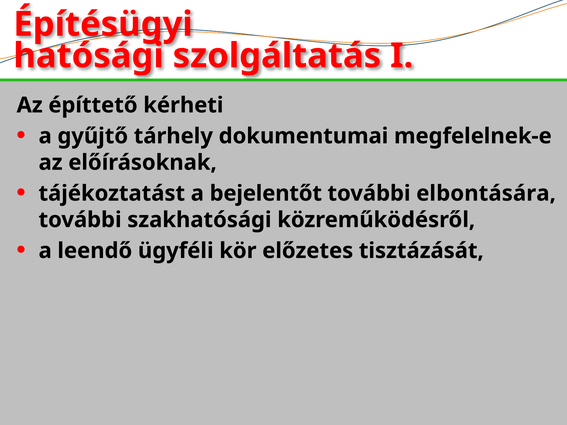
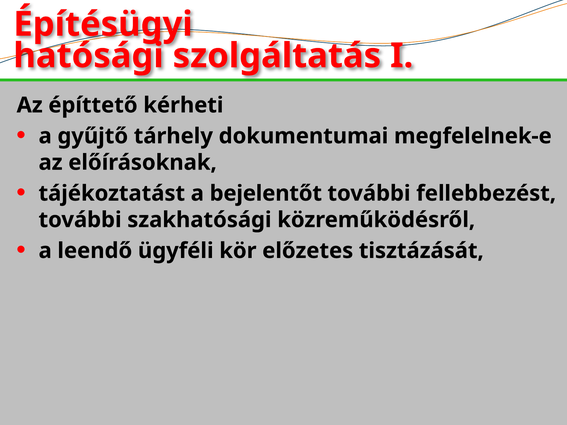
elbontására: elbontására -> fellebbezést (486, 193)
